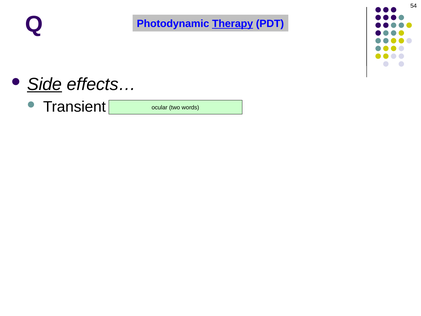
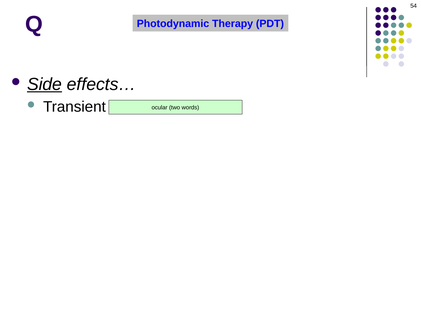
Therapy underline: present -> none (233, 24)
